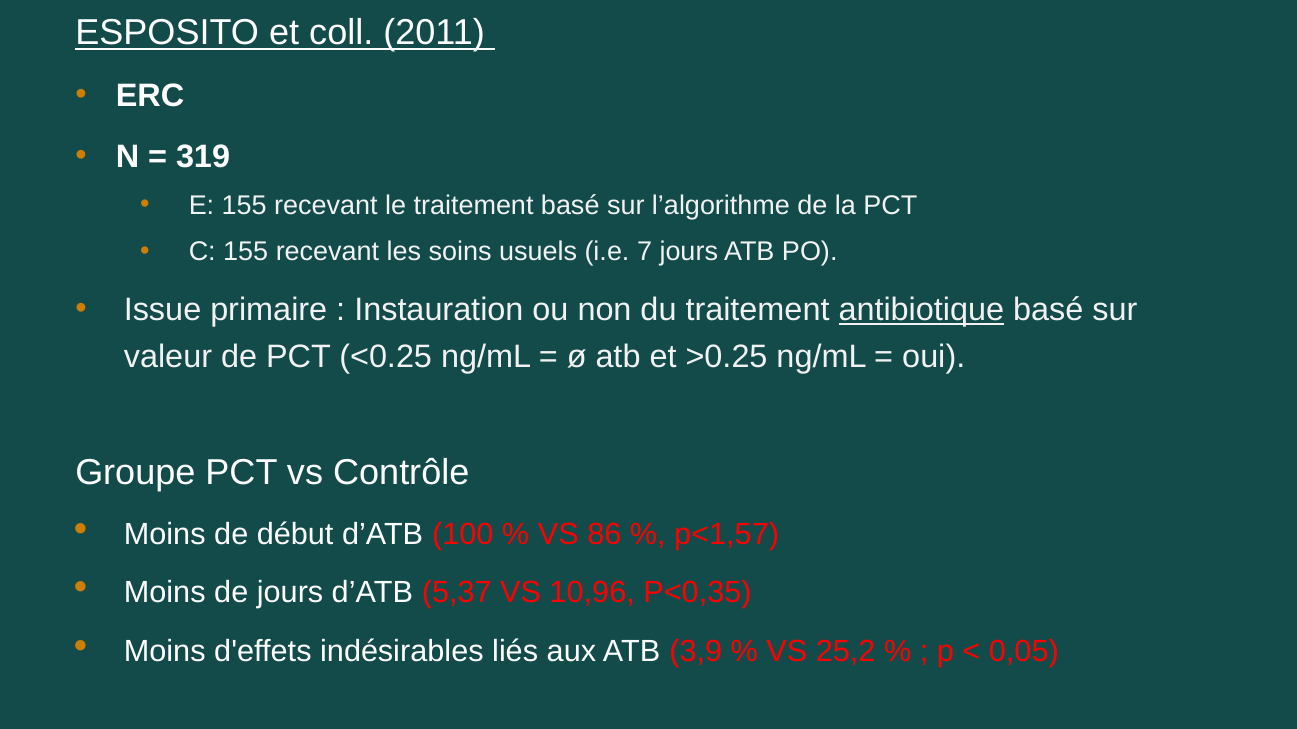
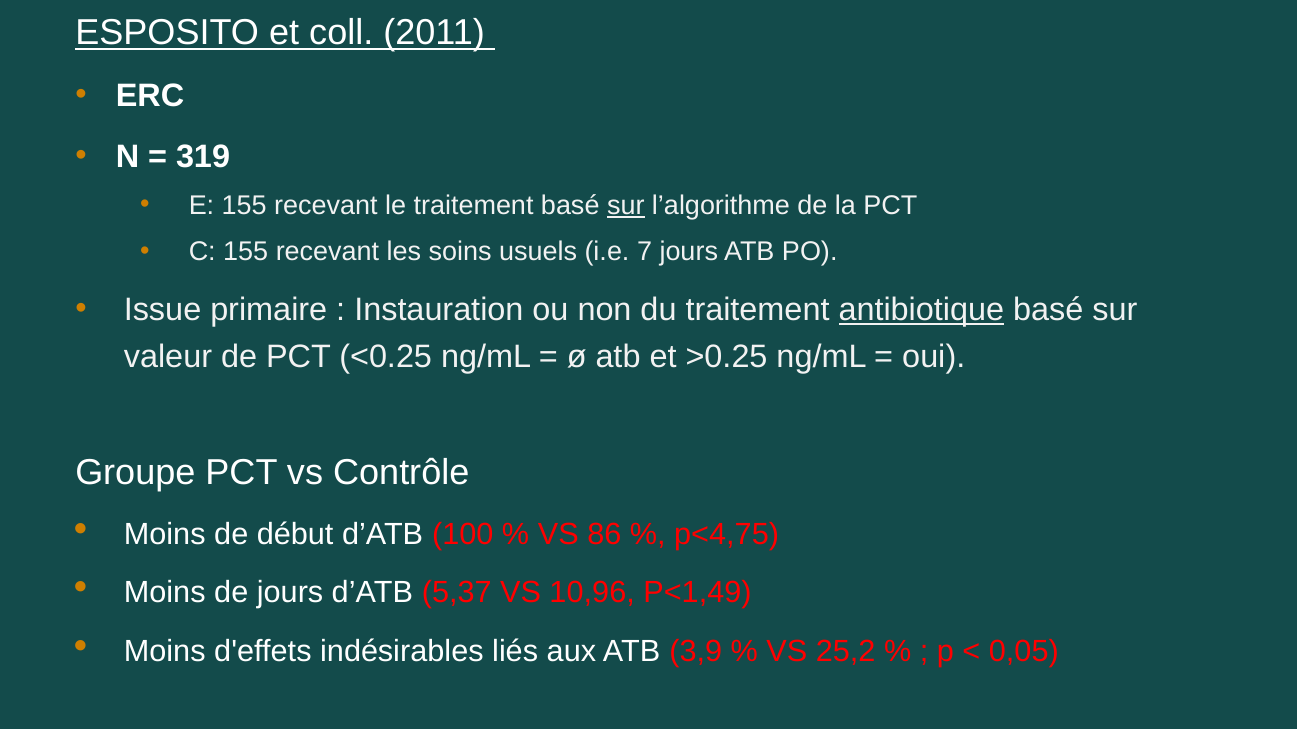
sur underline: none -> present (626, 206)
p<1,57: p<1,57 -> p<4,75 (727, 534)
P<0,35: P<0,35 -> P<1,49 (698, 593)
